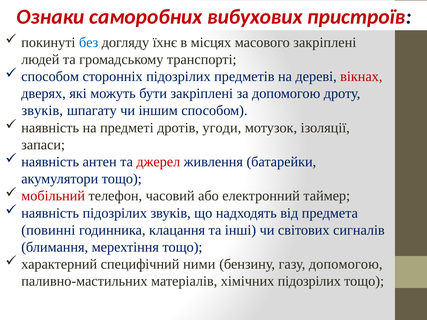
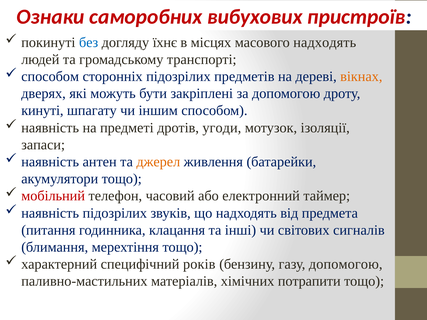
масового закріплені: закріплені -> надходять (325, 42)
вікнах colour: red -> orange (361, 76)
звуків: звуків -> кинуті (42, 111)
джерел colour: red -> orange (158, 162)
повинні: повинні -> питання (48, 230)
ними: ними -> років (199, 264)
хімічних підозрілих: підозрілих -> потрапити (309, 281)
